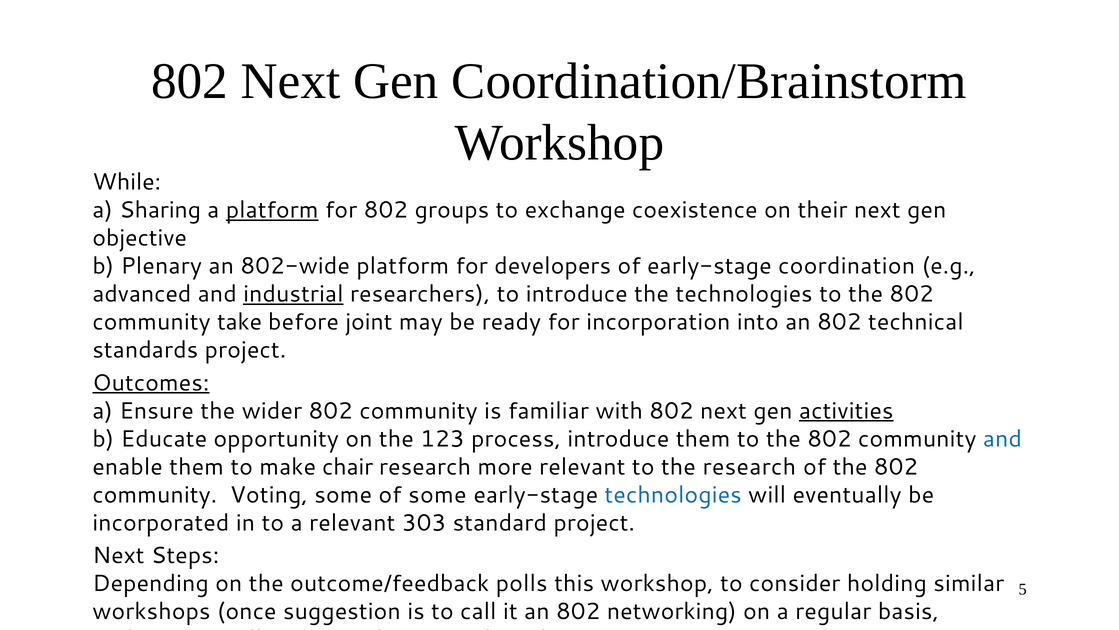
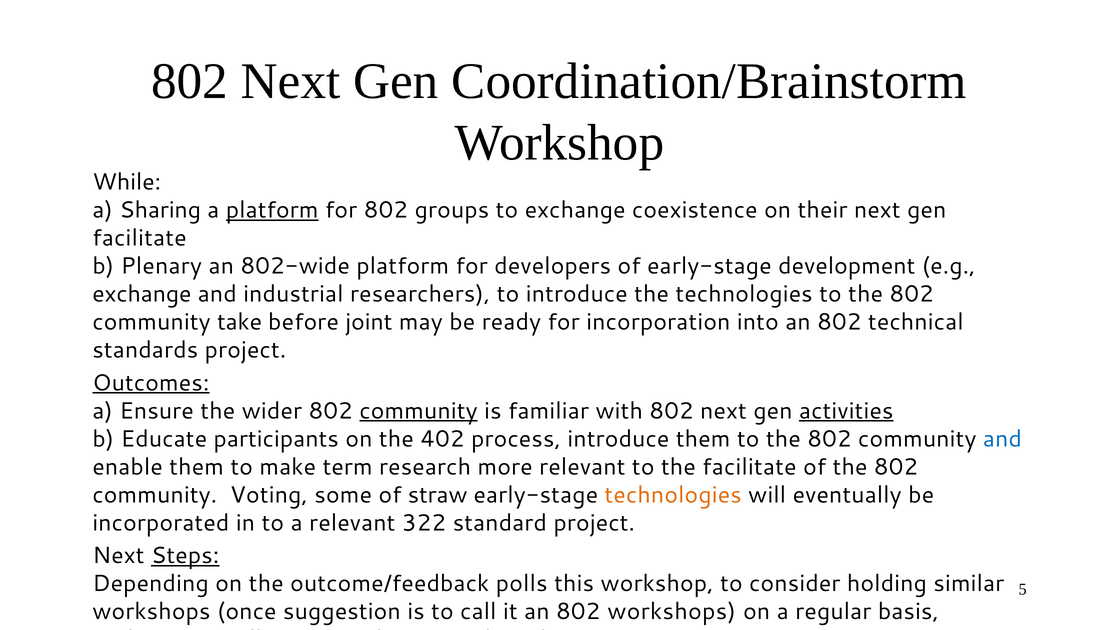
objective: objective -> facilitate (140, 238)
coordination: coordination -> development (847, 266)
advanced: advanced -> exchange (142, 294)
industrial underline: present -> none (293, 294)
community underline: none -> present (418, 411)
opportunity: opportunity -> participants (276, 439)
123: 123 -> 402 (442, 439)
chair: chair -> term (348, 467)
the research: research -> facilitate (749, 467)
of some: some -> straw (438, 494)
technologies colour: blue -> orange (673, 494)
303: 303 -> 322 (424, 522)
Steps underline: none -> present (185, 555)
802 networking: networking -> workshops (672, 611)
